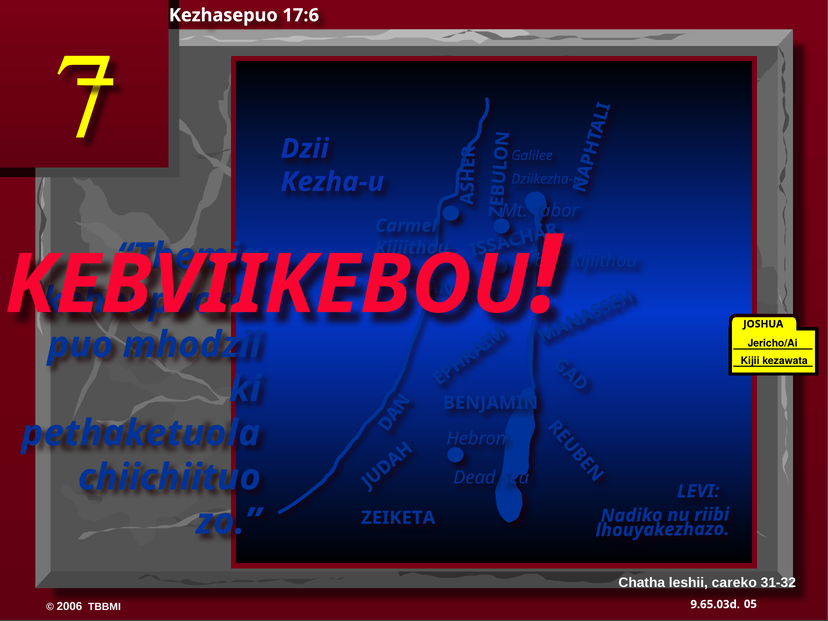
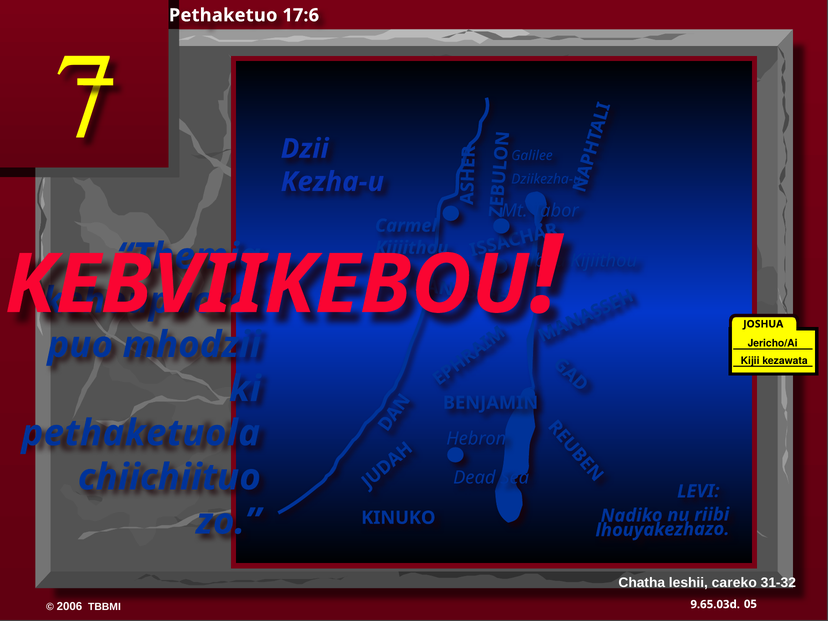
Kezhasepuo: Kezhasepuo -> Pethaketuo (223, 15)
ZEIKETA: ZEIKETA -> KINUKO (398, 518)
